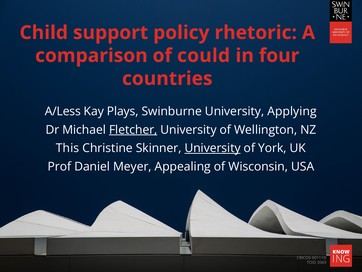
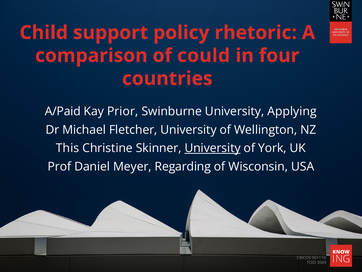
A/Less: A/Less -> A/Paid (63, 111)
Plays: Plays -> Prior (123, 111)
Fletcher underline: present -> none (133, 130)
Appealing: Appealing -> Regarding (183, 166)
